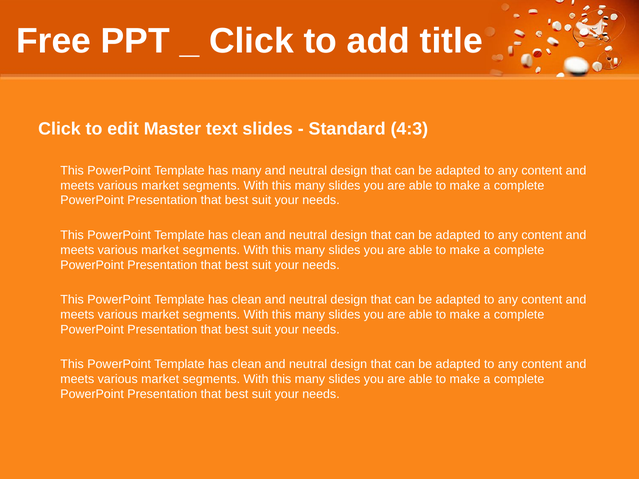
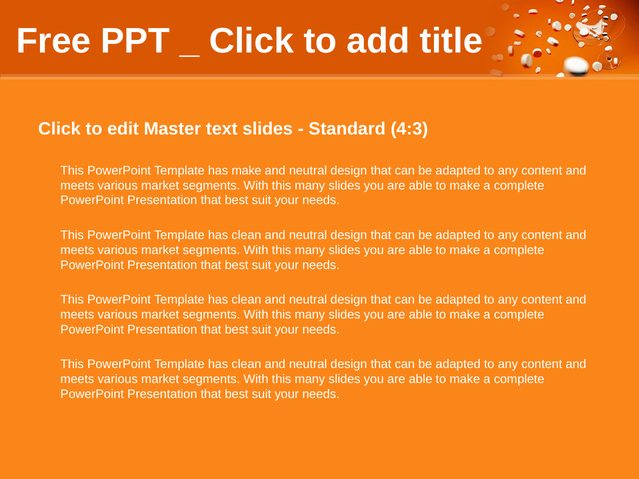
has many: many -> make (247, 171)
